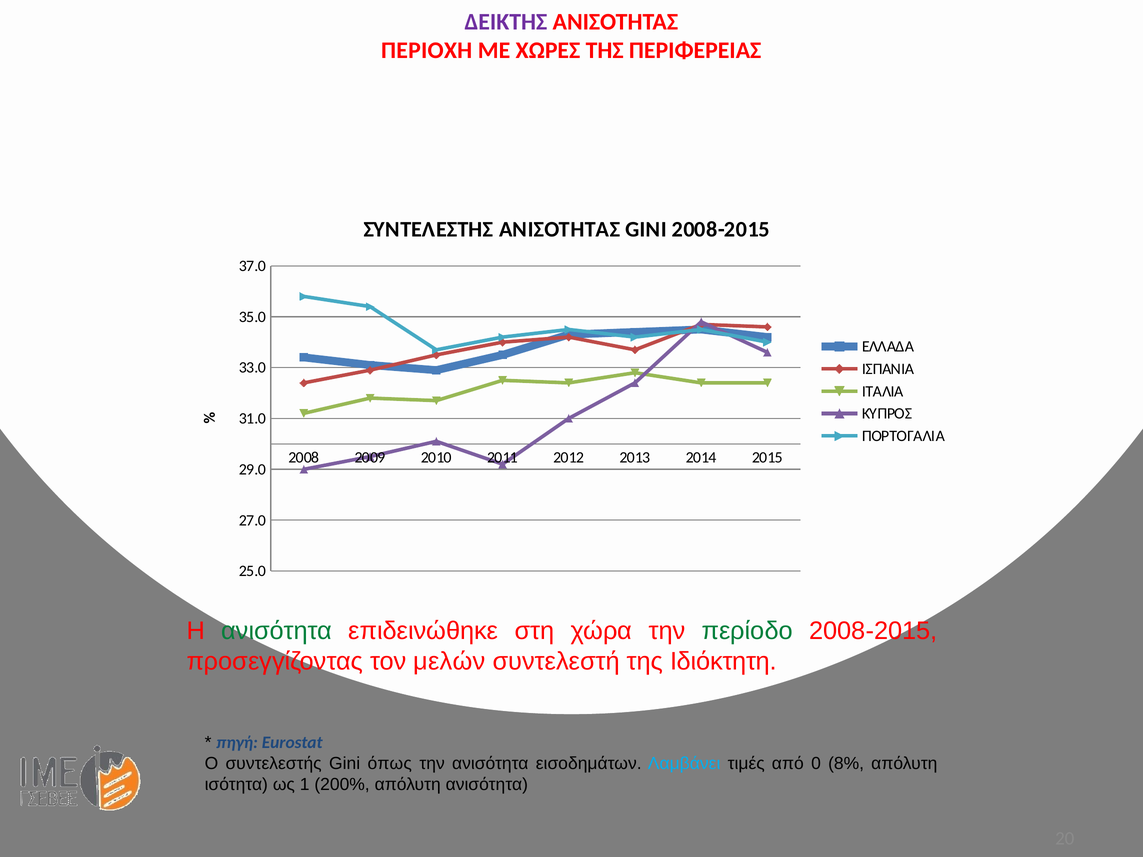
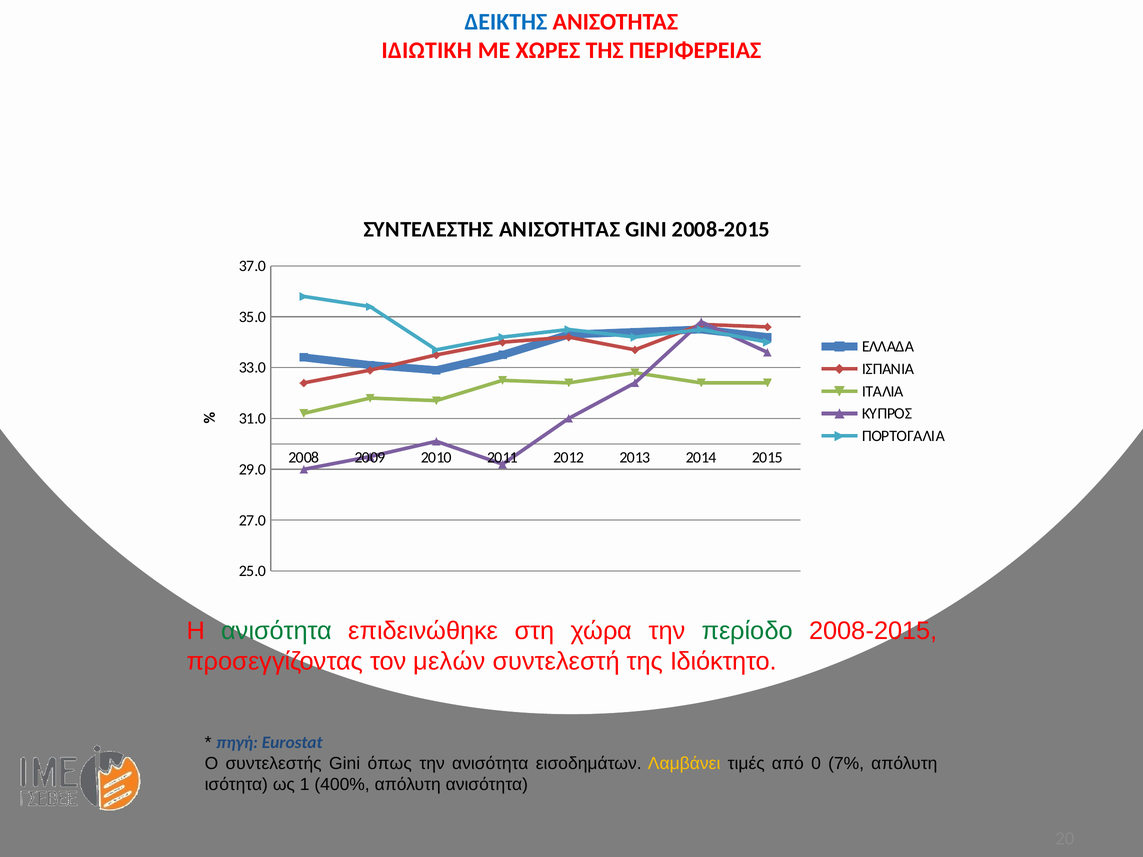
ΔΕΙΚΤΗΣ colour: purple -> blue (506, 22)
ΠΕΡΙΟΧΗ: ΠΕΡΙΟΧΗ -> ΙΔΙΩΤΙΚΗ (427, 50)
Ιδιόκτητη: Ιδιόκτητη -> Ιδιόκτητο (723, 662)
Λαμβάνει colour: light blue -> yellow (684, 764)
8%: 8% -> 7% (846, 764)
200%: 200% -> 400% (342, 785)
